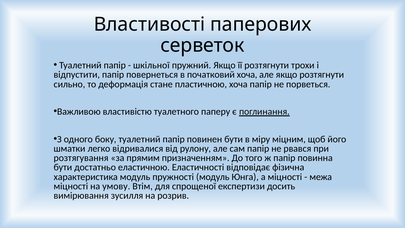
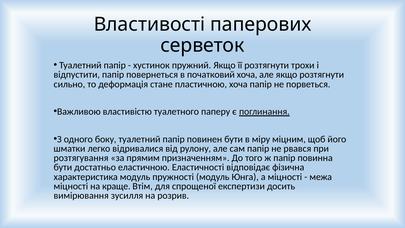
шкільної: шкільної -> хустинок (151, 65)
умову: умову -> краще (116, 186)
